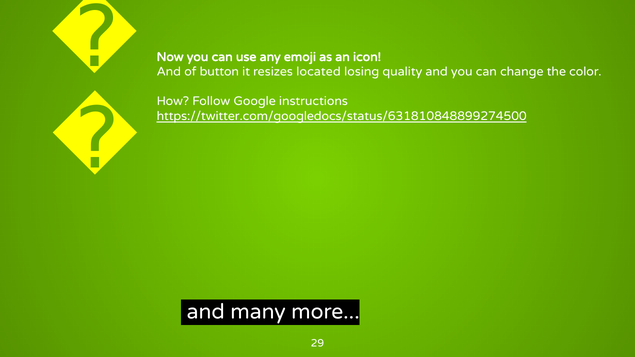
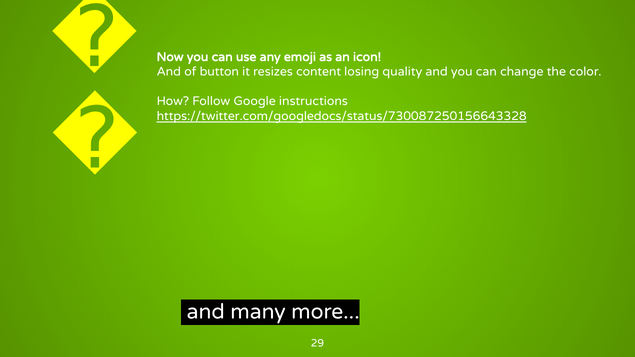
located: located -> content (319, 72)
https://twitter.com/googledocs/status/631810848899274500: https://twitter.com/googledocs/status/631810848899274500 -> https://twitter.com/googledocs/status/730087250156643328 (342, 116)
